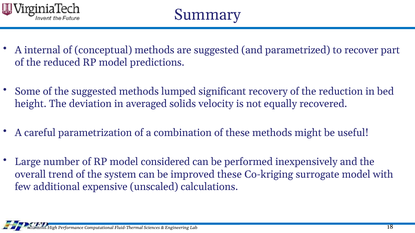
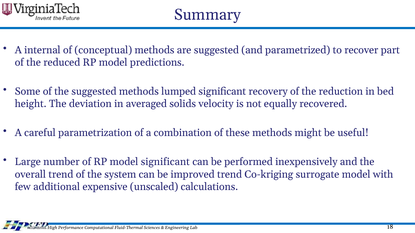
model considered: considered -> significant (165, 162)
improved these: these -> trend (230, 175)
